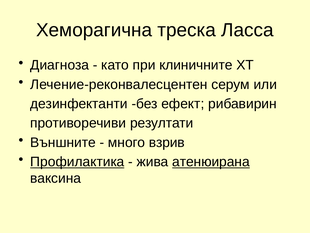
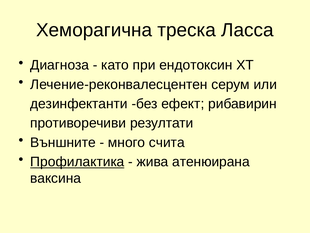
клиничните: клиничните -> ендотоксин (196, 65)
взрив: взрив -> счита (167, 142)
атенюирана underline: present -> none (211, 162)
